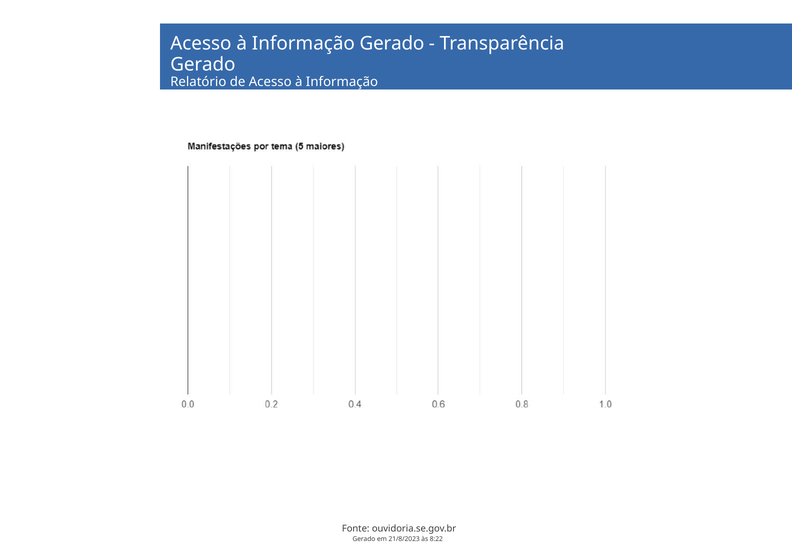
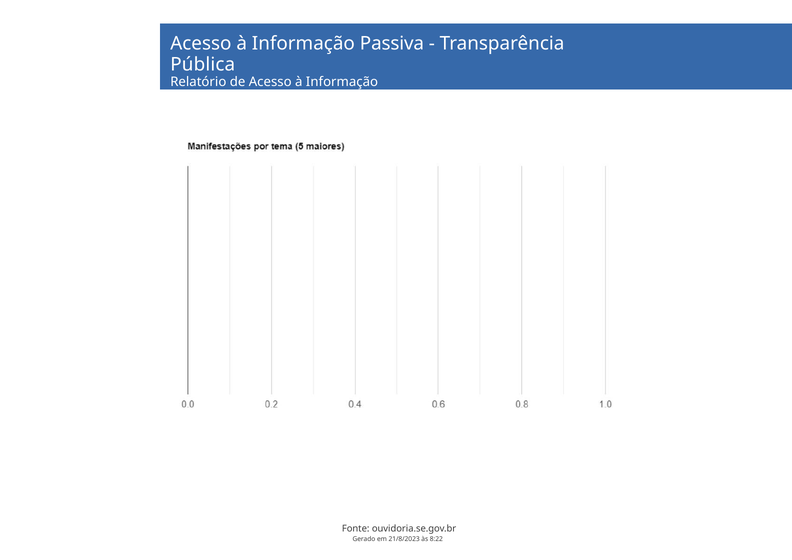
Informação Gerado: Gerado -> Passiva (392, 44)
Gerado: Gerado -> Pública (203, 65)
